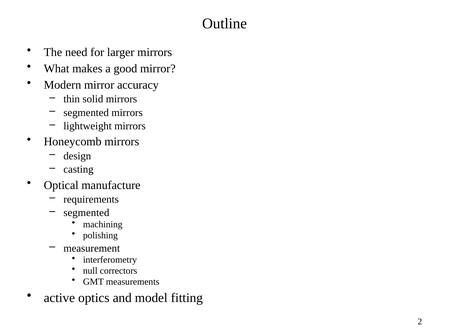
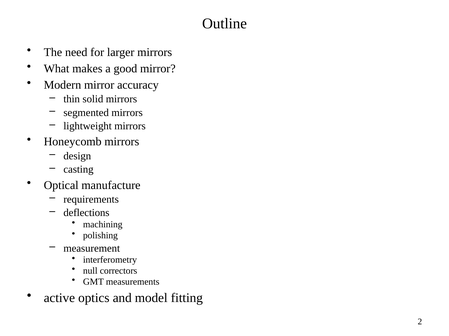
segmented: segmented -> deflections (86, 213)
